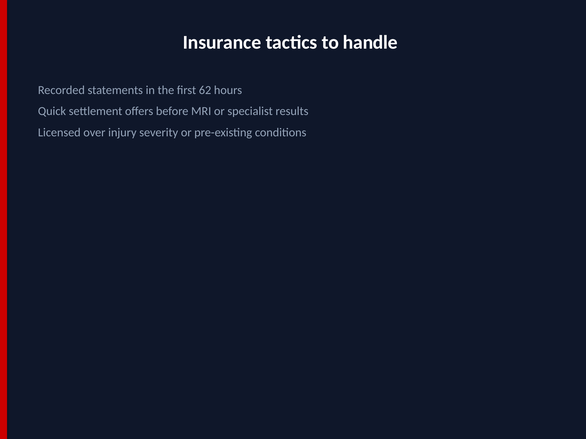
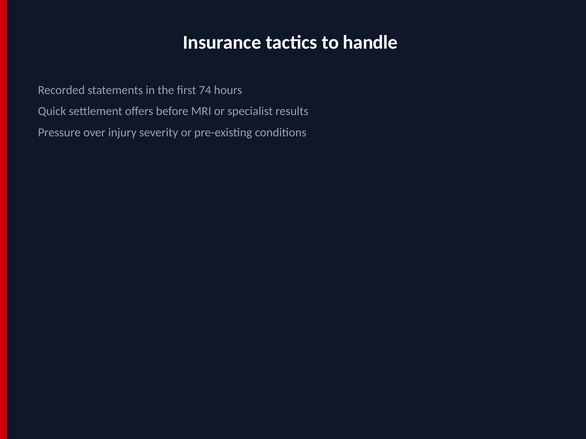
62: 62 -> 74 (205, 90)
Licensed: Licensed -> Pressure (59, 132)
